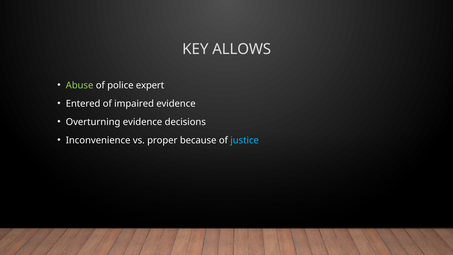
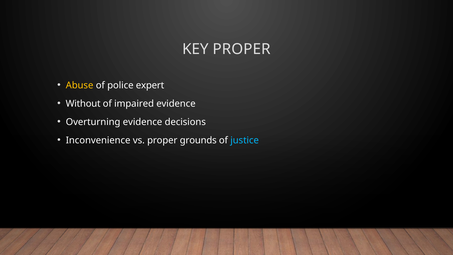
KEY ALLOWS: ALLOWS -> PROPER (242, 49)
Abuse colour: light green -> yellow (80, 85)
Entered: Entered -> Without (83, 103)
because: because -> grounds (198, 140)
